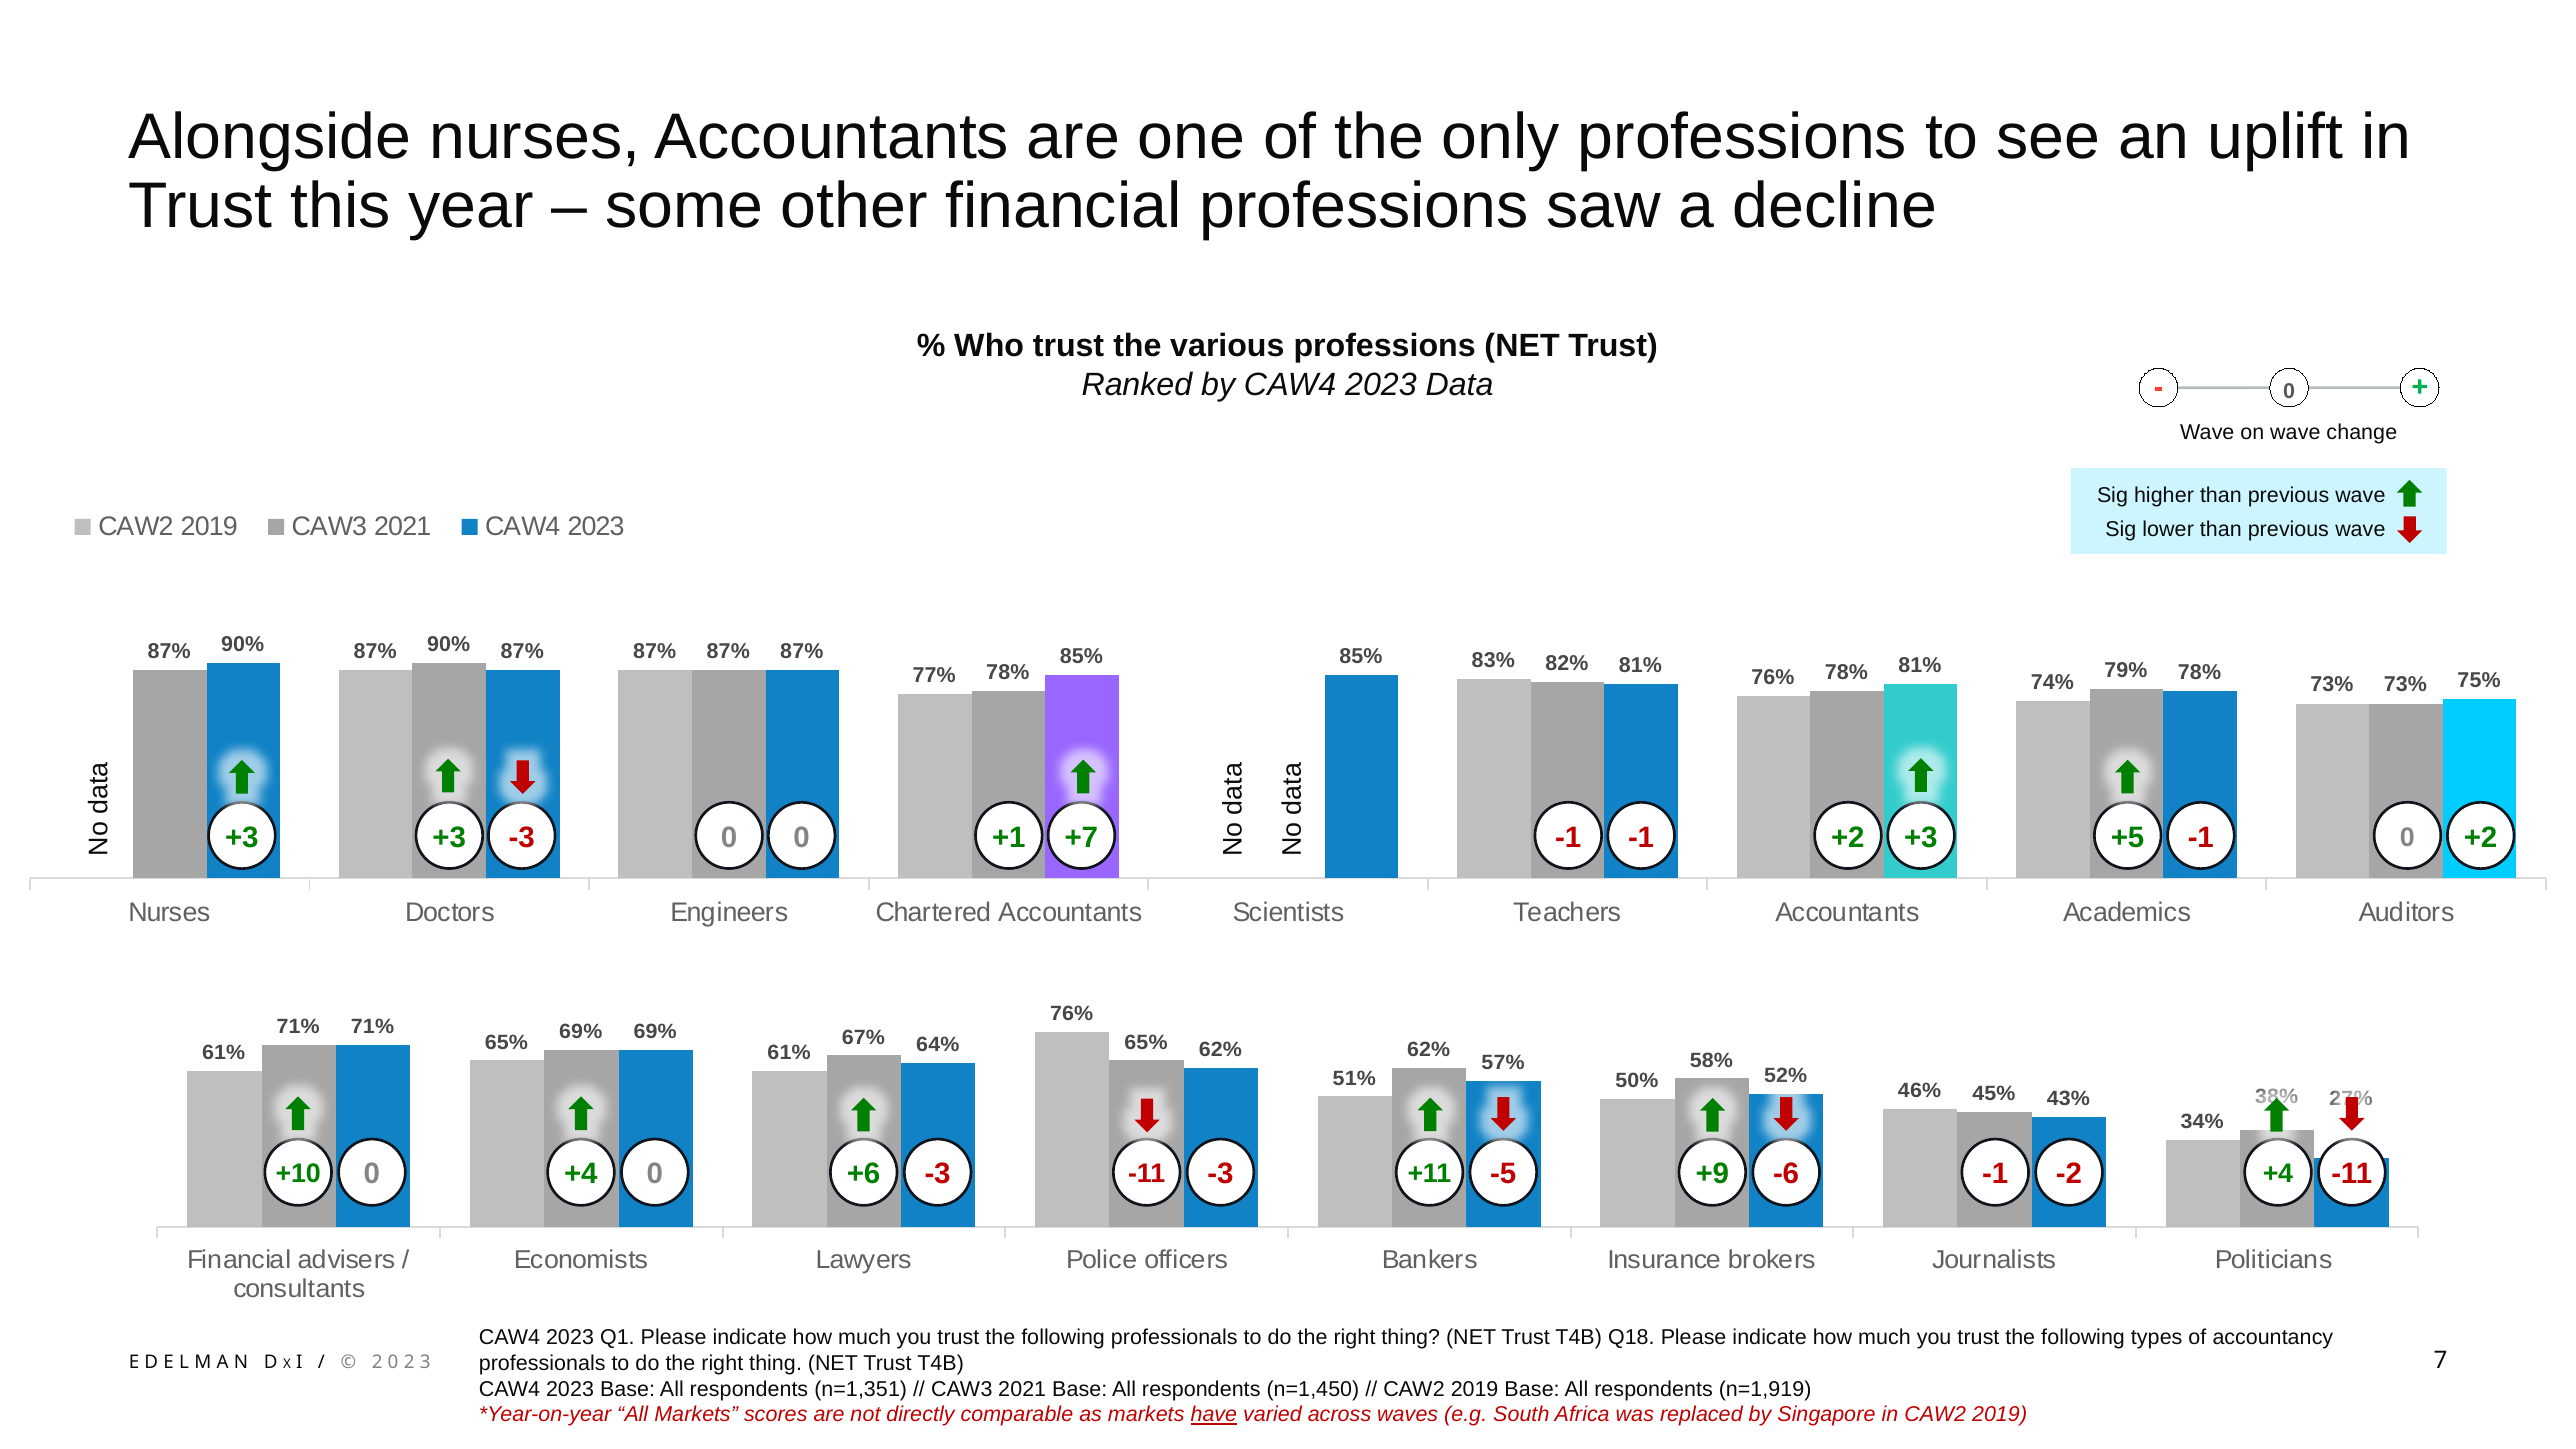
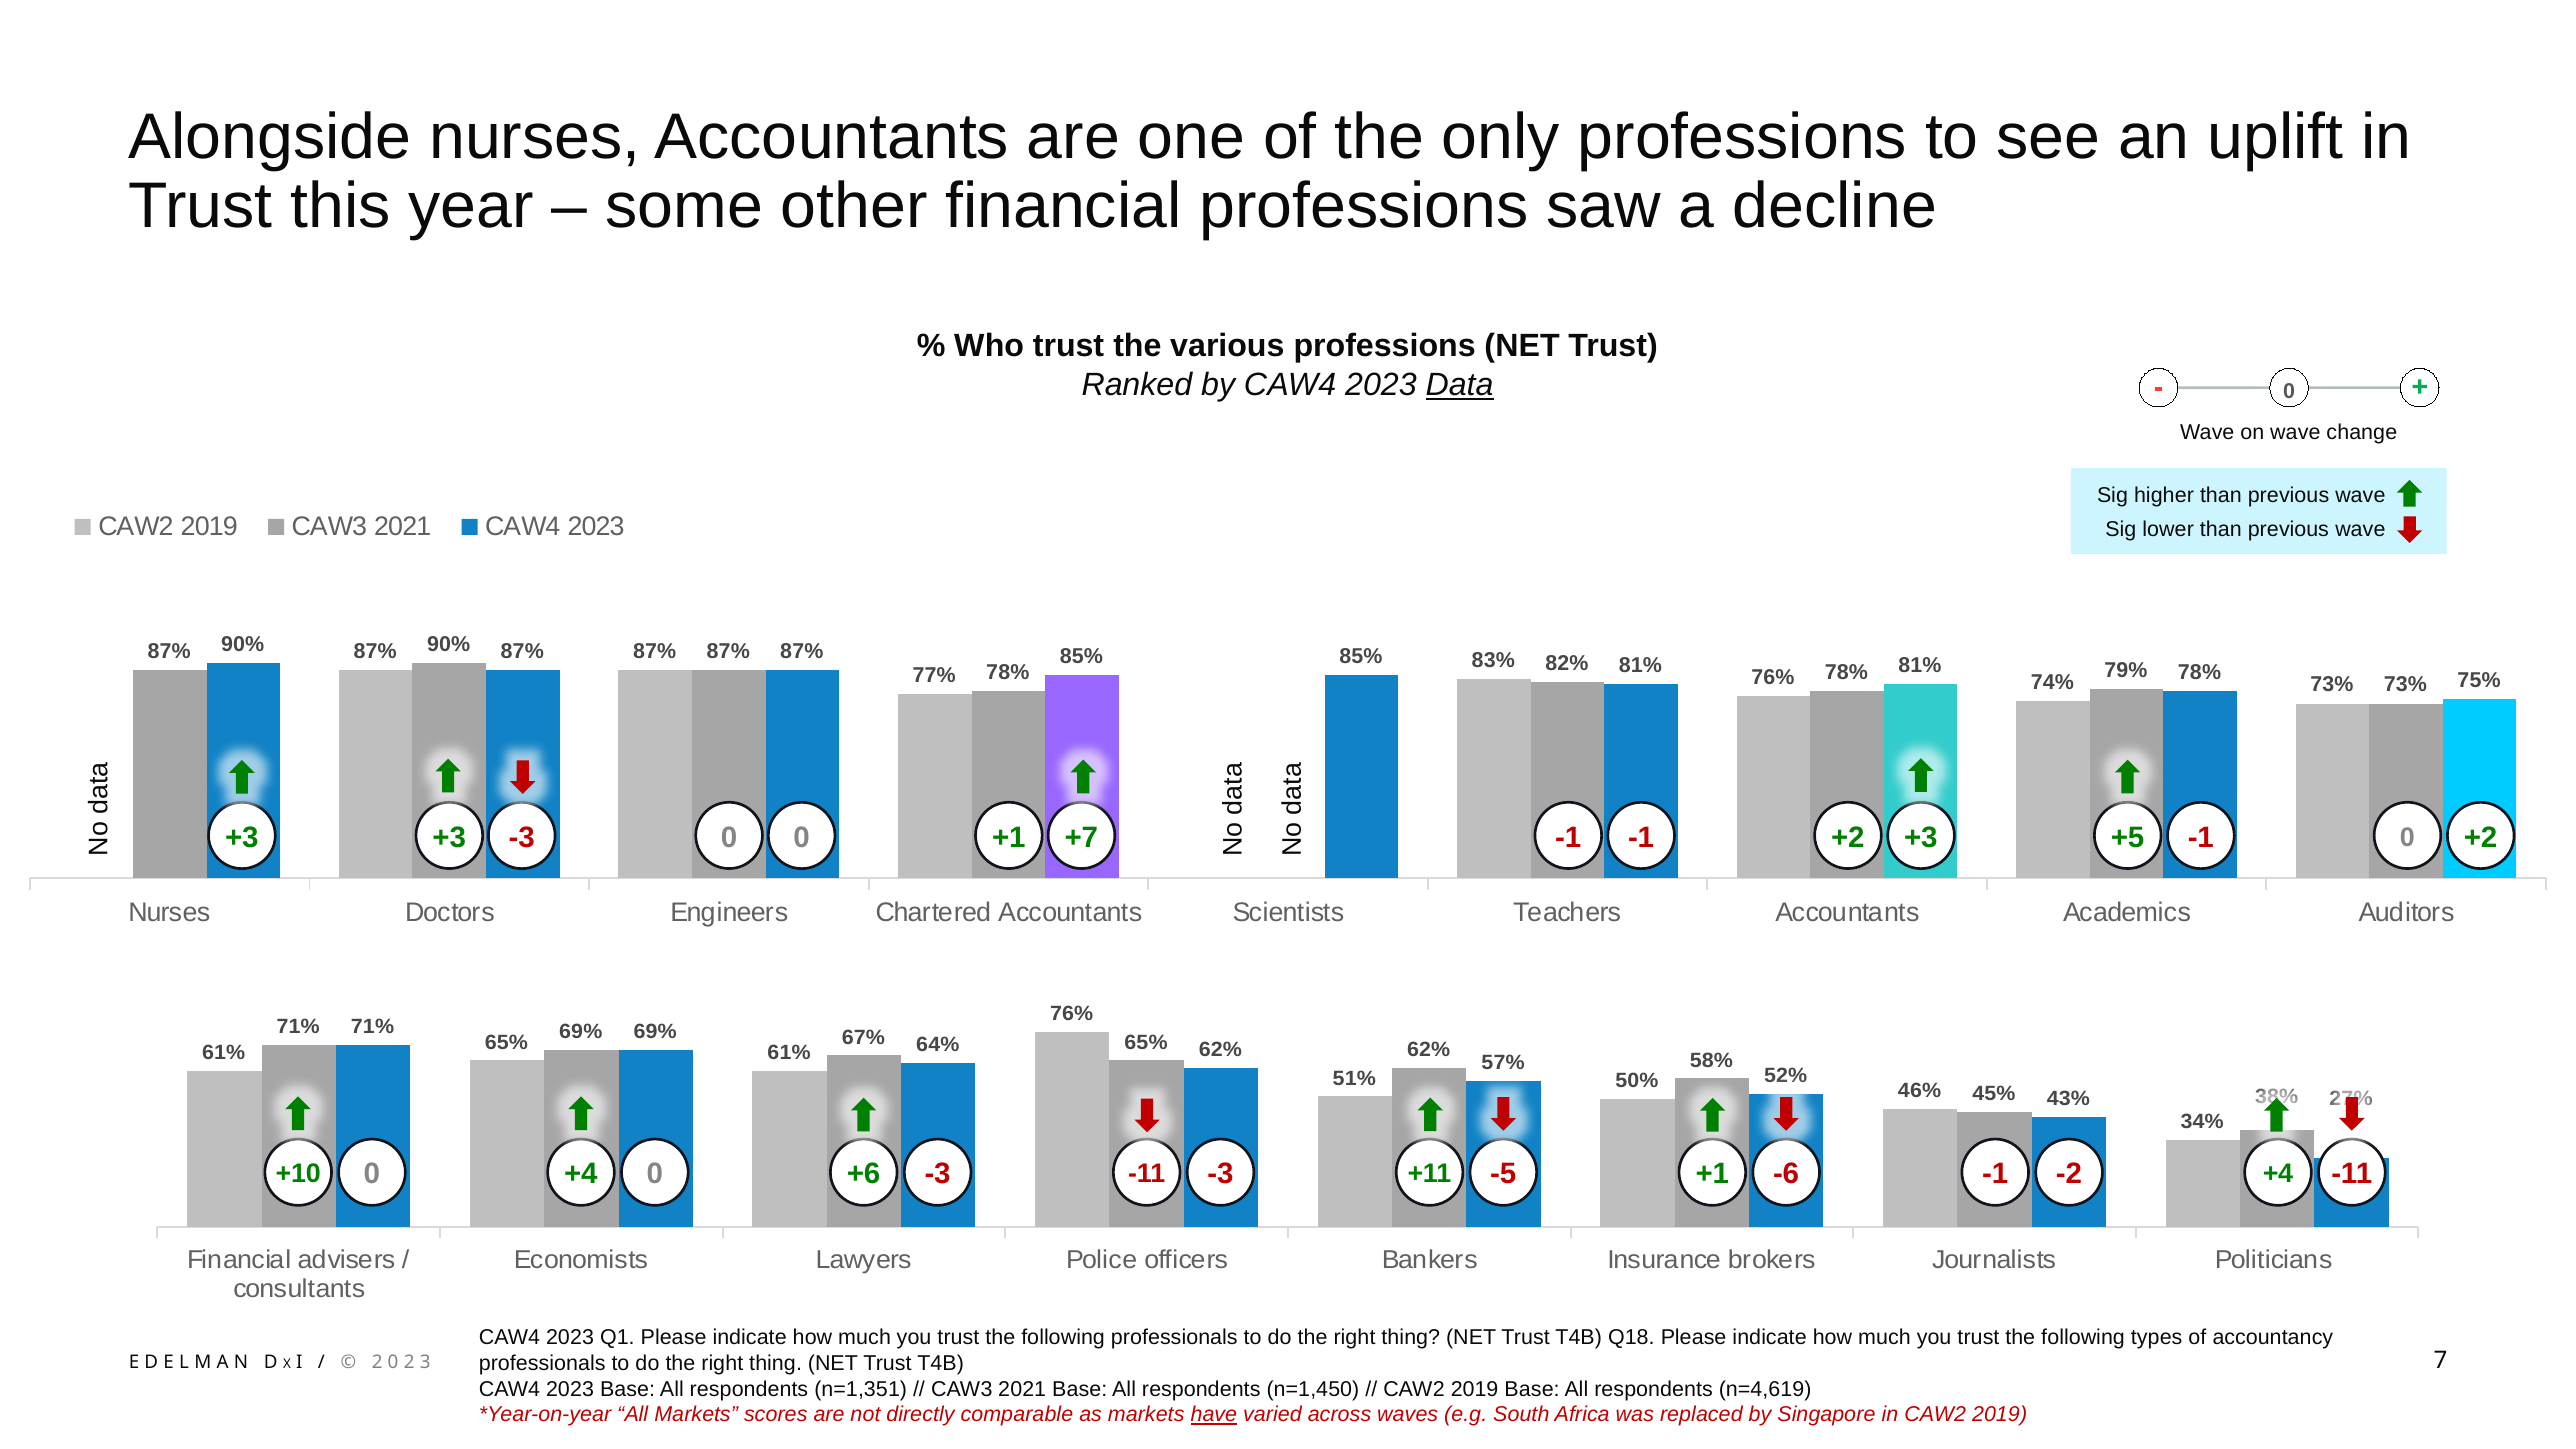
Data underline: none -> present (1460, 385)
+9: +9 -> +1 (1712, 1174)
n=1,919: n=1,919 -> n=4,619 (1765, 1389)
